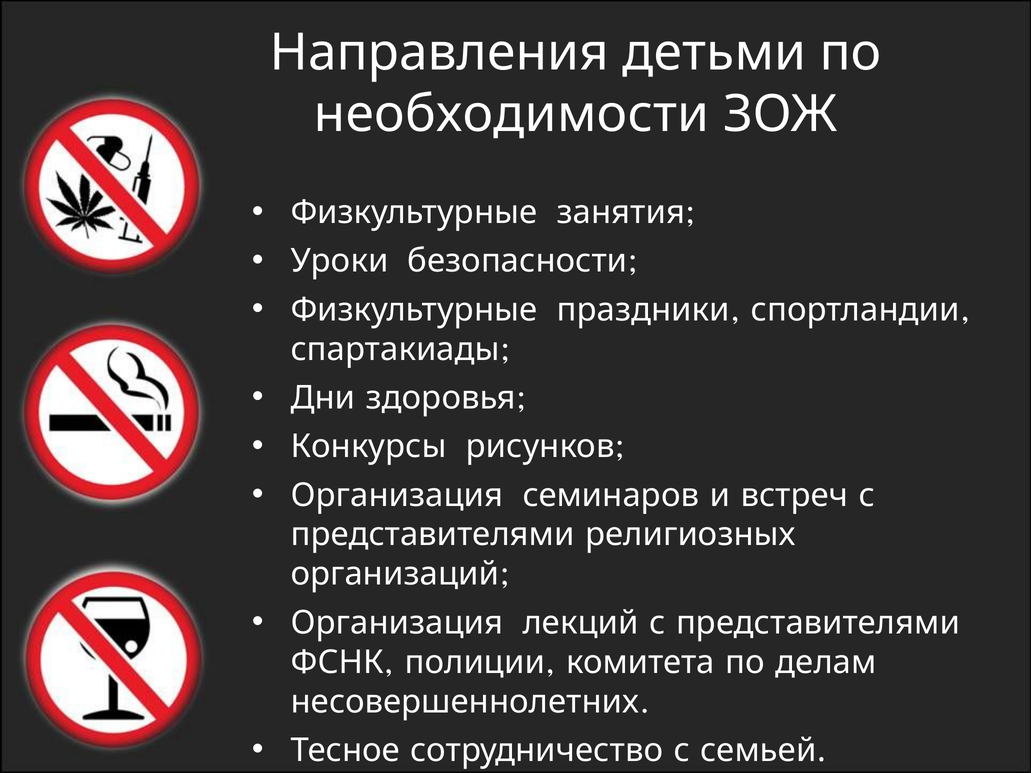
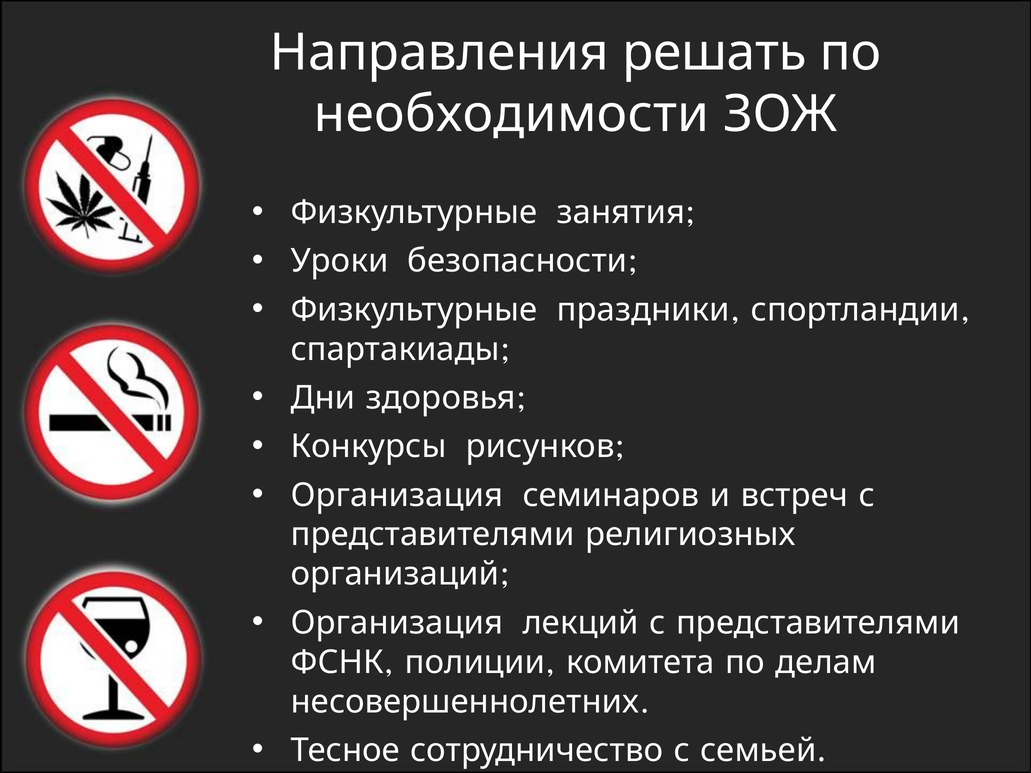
детьми: детьми -> решать (715, 53)
